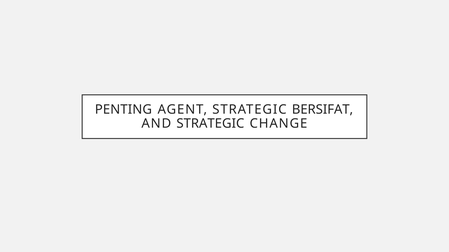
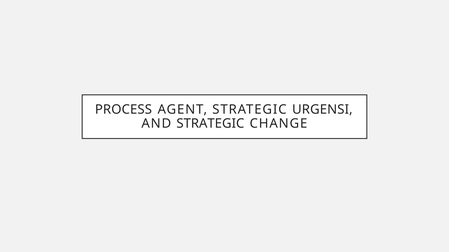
PENTING: PENTING -> PROCESS (123, 110)
BERSIFAT: BERSIFAT -> URGENSI (322, 110)
